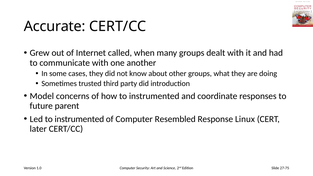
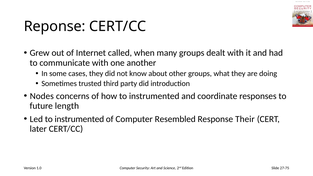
Accurate: Accurate -> Reponse (55, 26)
Model: Model -> Nodes (42, 96)
parent: parent -> length (67, 106)
Linux: Linux -> Their (245, 119)
